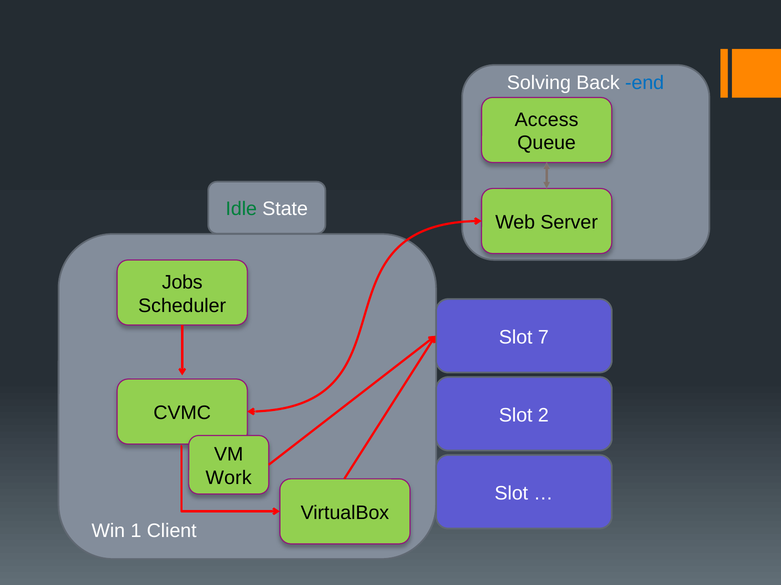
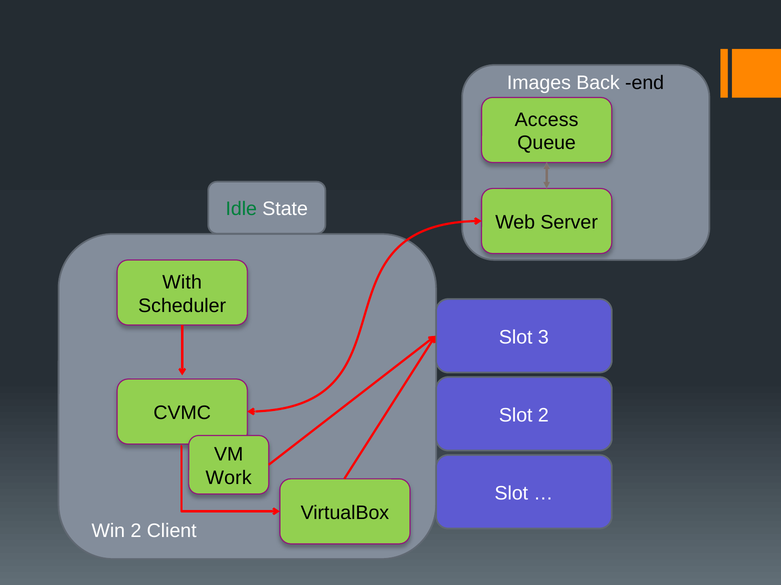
Solving: Solving -> Images (539, 83)
end colour: blue -> black (645, 83)
Jobs: Jobs -> With (182, 283)
7: 7 -> 3 (543, 338)
Win 1: 1 -> 2 (136, 531)
